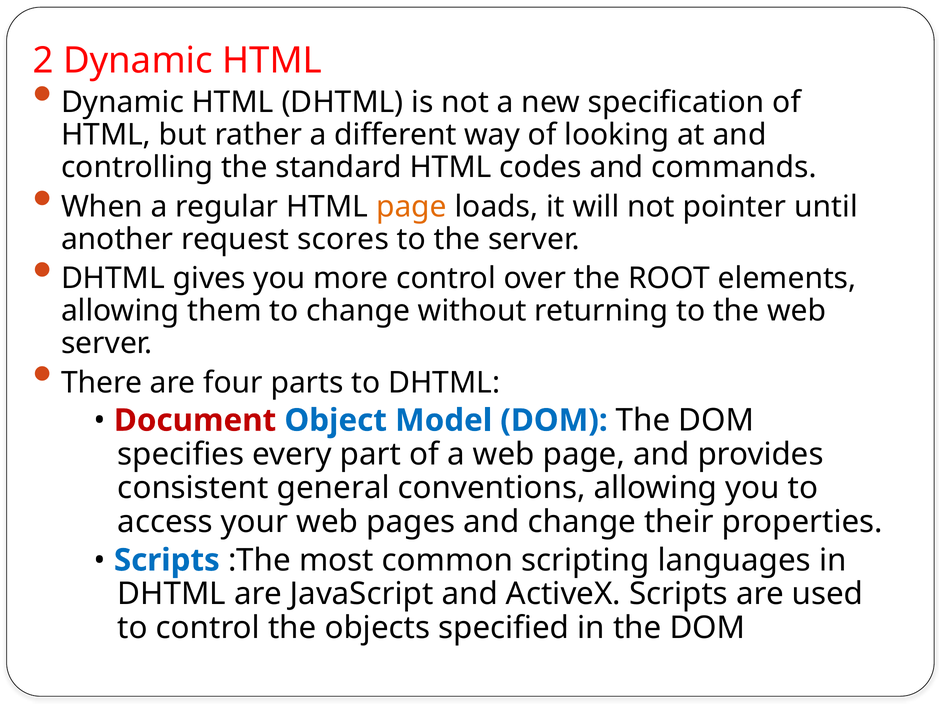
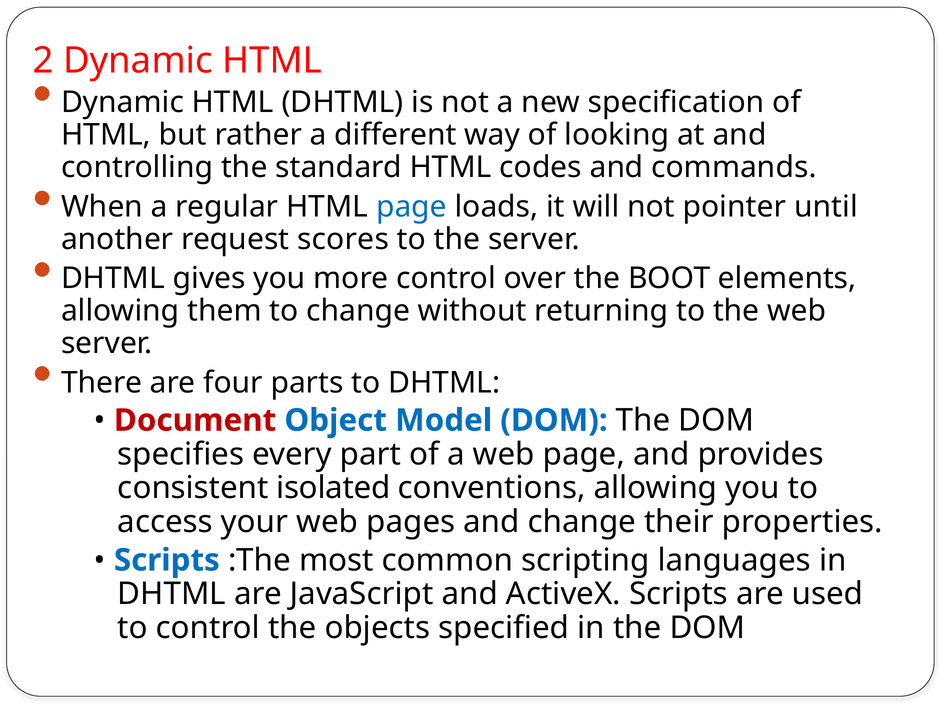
page colour: orange -> blue (411, 207)
ROOT: ROOT -> BOOT (669, 278)
general: general -> isolated (333, 488)
